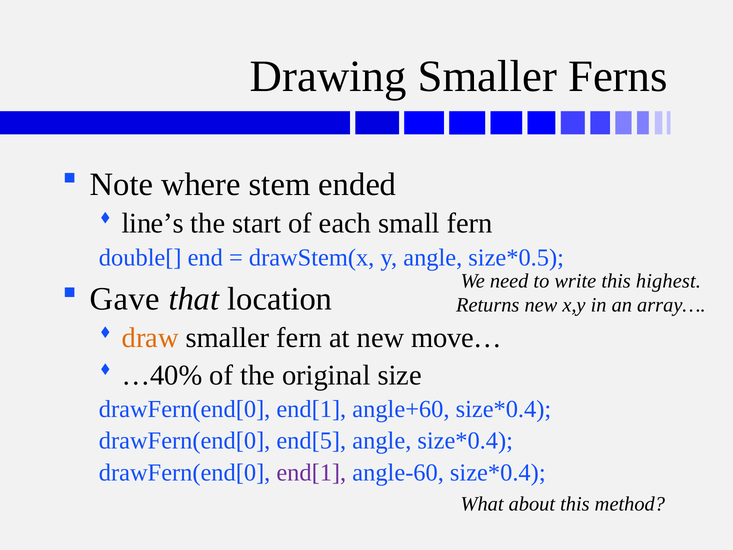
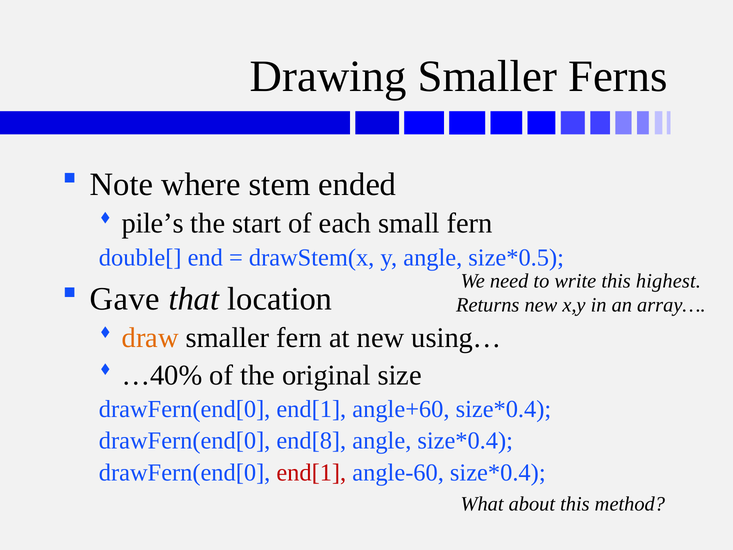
line’s: line’s -> pile’s (153, 223)
move…: move… -> using… (456, 338)
end[5: end[5 -> end[8 (311, 441)
end[1 colour: purple -> red (311, 472)
